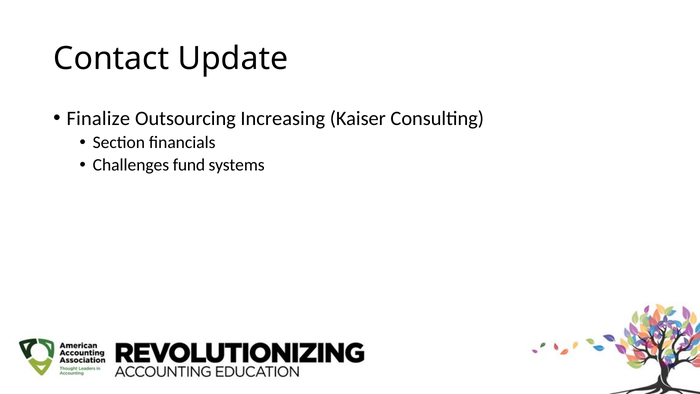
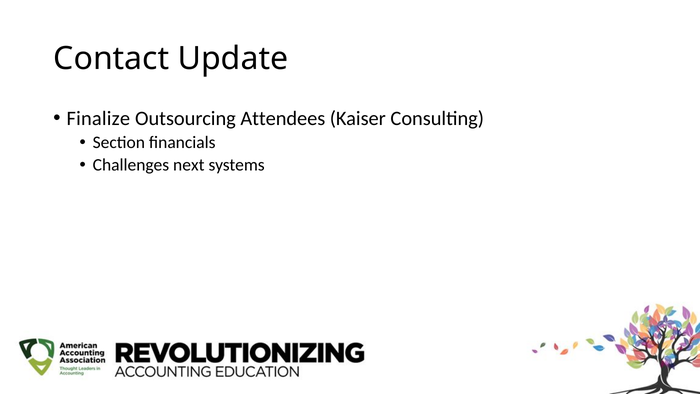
Increasing: Increasing -> Attendees (283, 118)
fund: fund -> next (189, 165)
